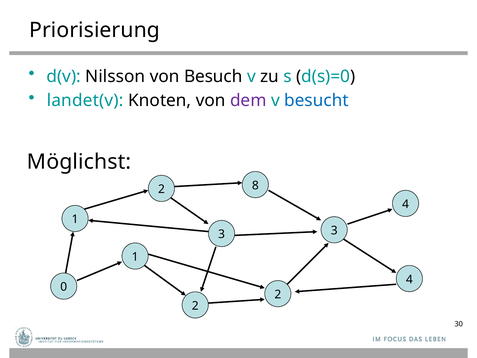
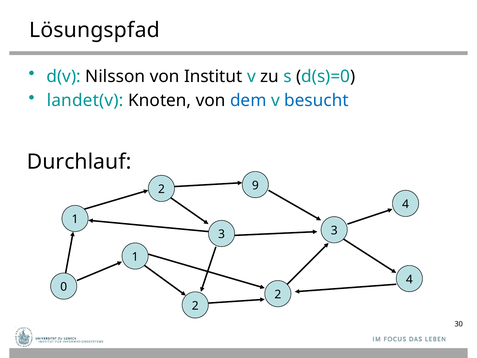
Priorisierung: Priorisierung -> Lösungspfad (94, 30)
Besuch: Besuch -> Institut (213, 76)
dem colour: purple -> blue (248, 100)
Möglichst: Möglichst -> Durchlauf (79, 162)
8: 8 -> 9 (255, 185)
